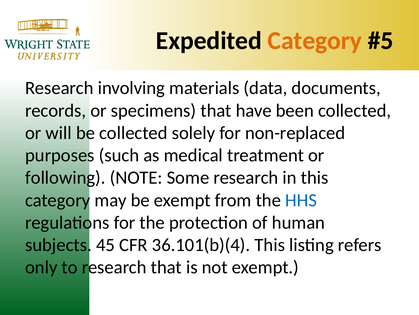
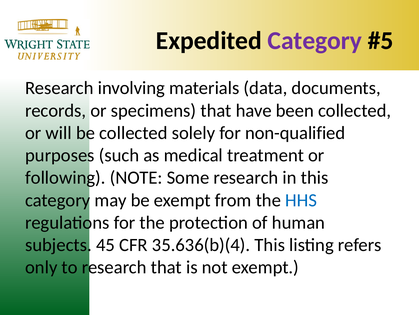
Category colour: orange -> purple (315, 41)
non-replaced: non-replaced -> non-qualified (295, 133)
36.101(b)(4: 36.101(b)(4 -> 35.636(b)(4 (201, 244)
